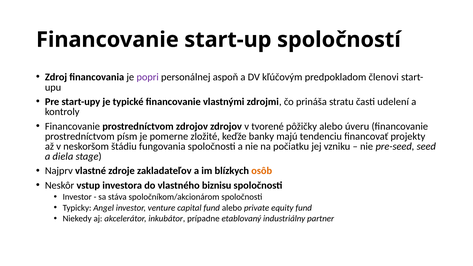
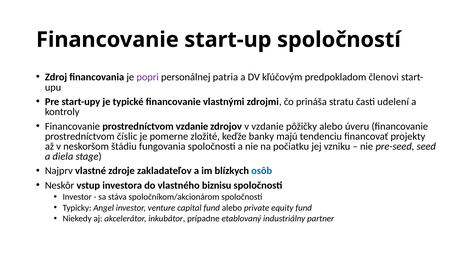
aspoň: aspoň -> patria (225, 77)
prostredníctvom zdrojov: zdrojov -> vzdanie (192, 126)
v tvorené: tvorené -> vzdanie (268, 126)
písm: písm -> číslic (127, 136)
osôb colour: orange -> blue (262, 171)
